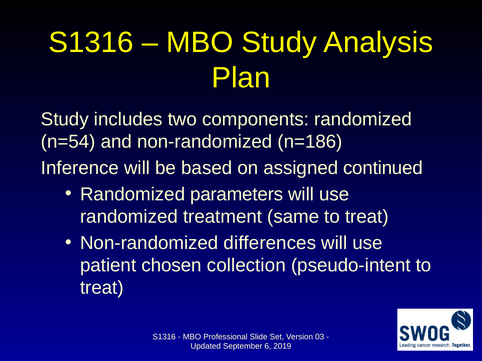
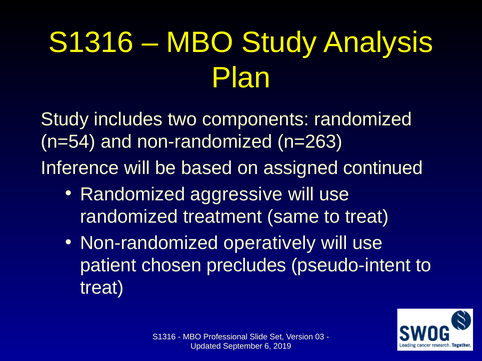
n=186: n=186 -> n=263 (310, 142)
parameters: parameters -> aggressive (236, 194)
differences: differences -> operatively (270, 243)
collection: collection -> precludes (246, 266)
